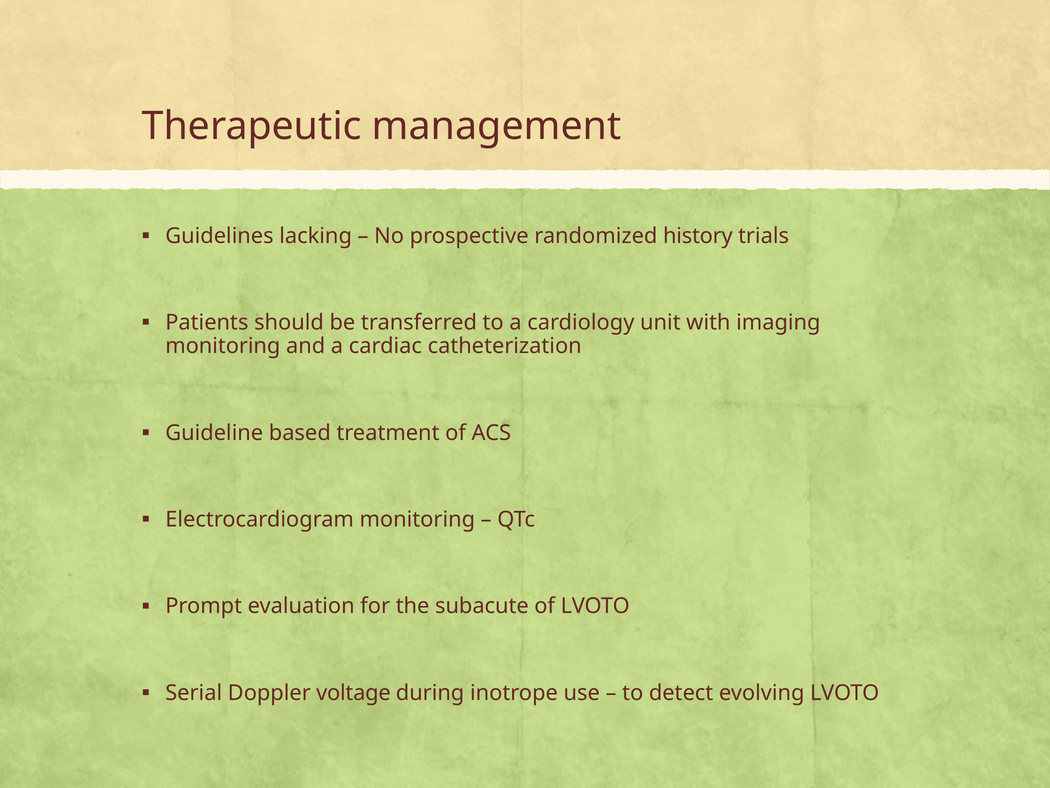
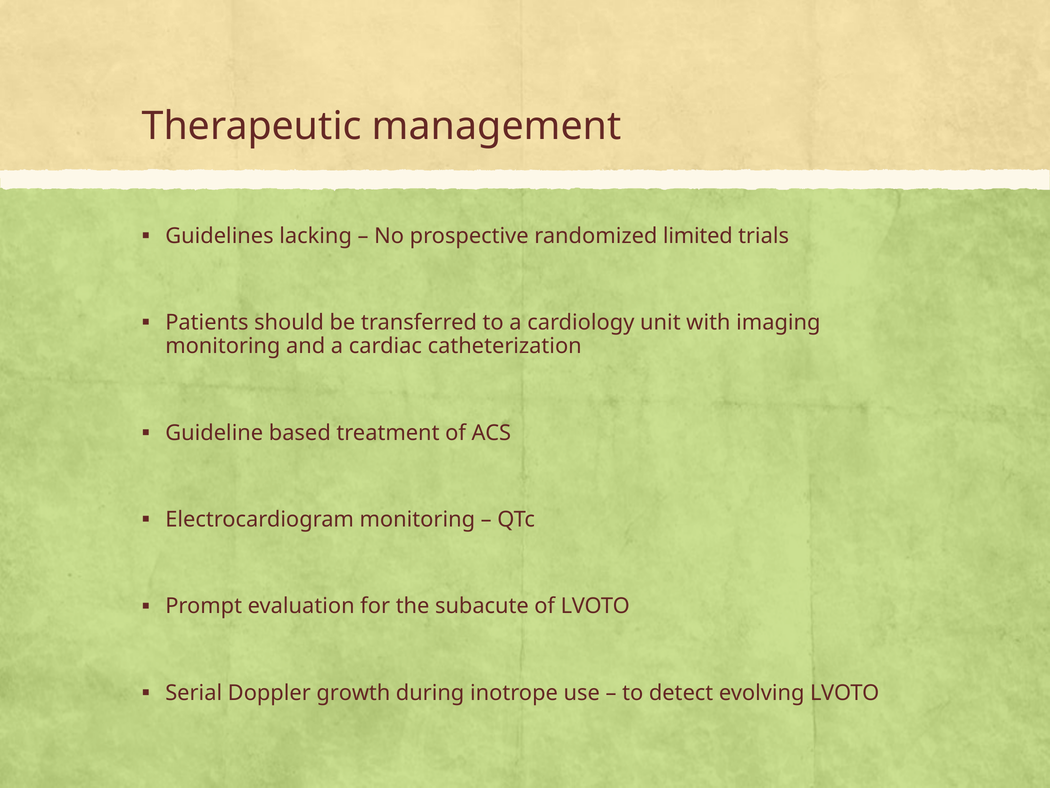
history: history -> limited (698, 236)
voltage: voltage -> growth (353, 692)
